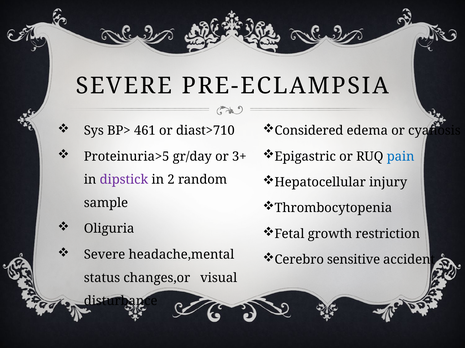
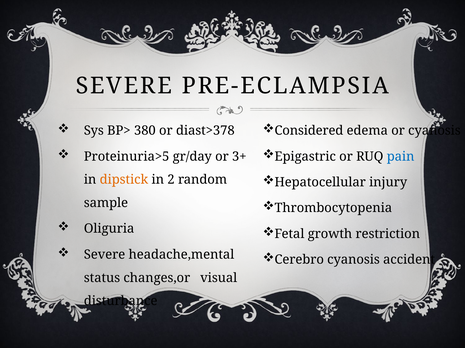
461: 461 -> 380 (145, 131)
diast>710: diast>710 -> diast>378 (205, 131)
dipstick colour: purple -> orange (124, 180)
Cerebro sensitive: sensitive -> cyanosis (353, 260)
